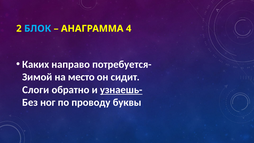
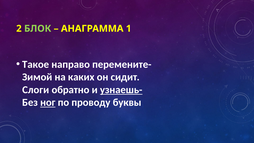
БЛОК colour: light blue -> light green (38, 29)
4: 4 -> 1 (129, 29)
Каких: Каких -> Такое (36, 64)
потребуется-: потребуется- -> перемените- (122, 64)
место: место -> каких (81, 77)
ног underline: none -> present (48, 102)
